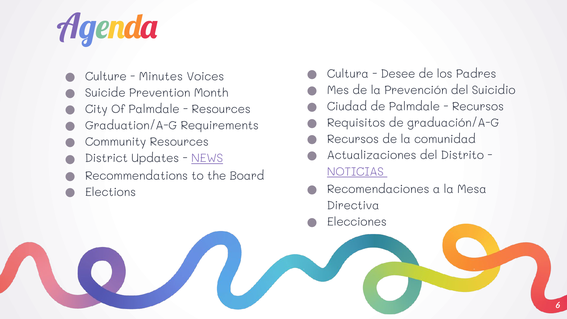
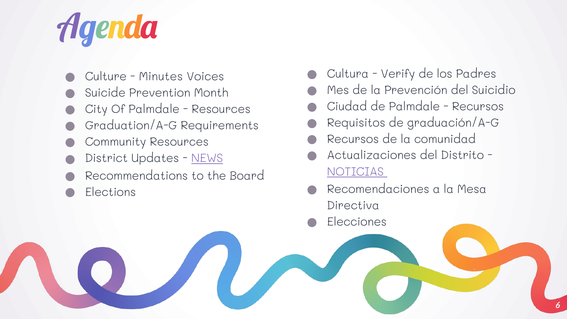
Desee: Desee -> Verify (398, 74)
